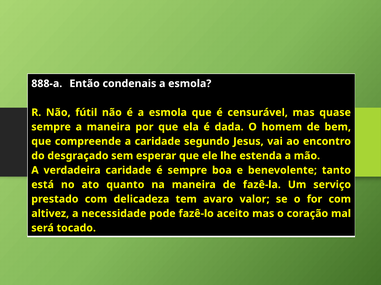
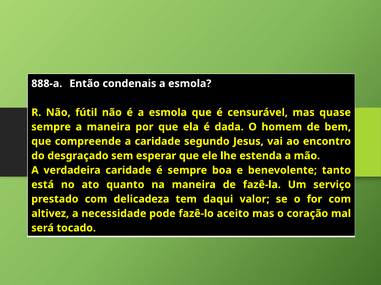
avaro: avaro -> daqui (218, 200)
